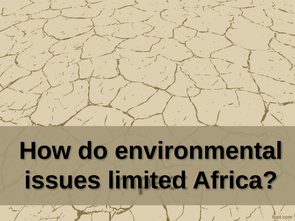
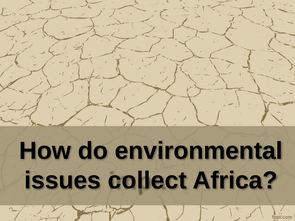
limited: limited -> collect (147, 181)
